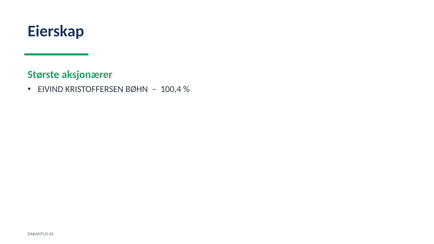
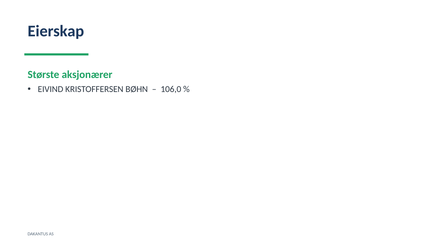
100,4: 100,4 -> 106,0 (171, 89)
